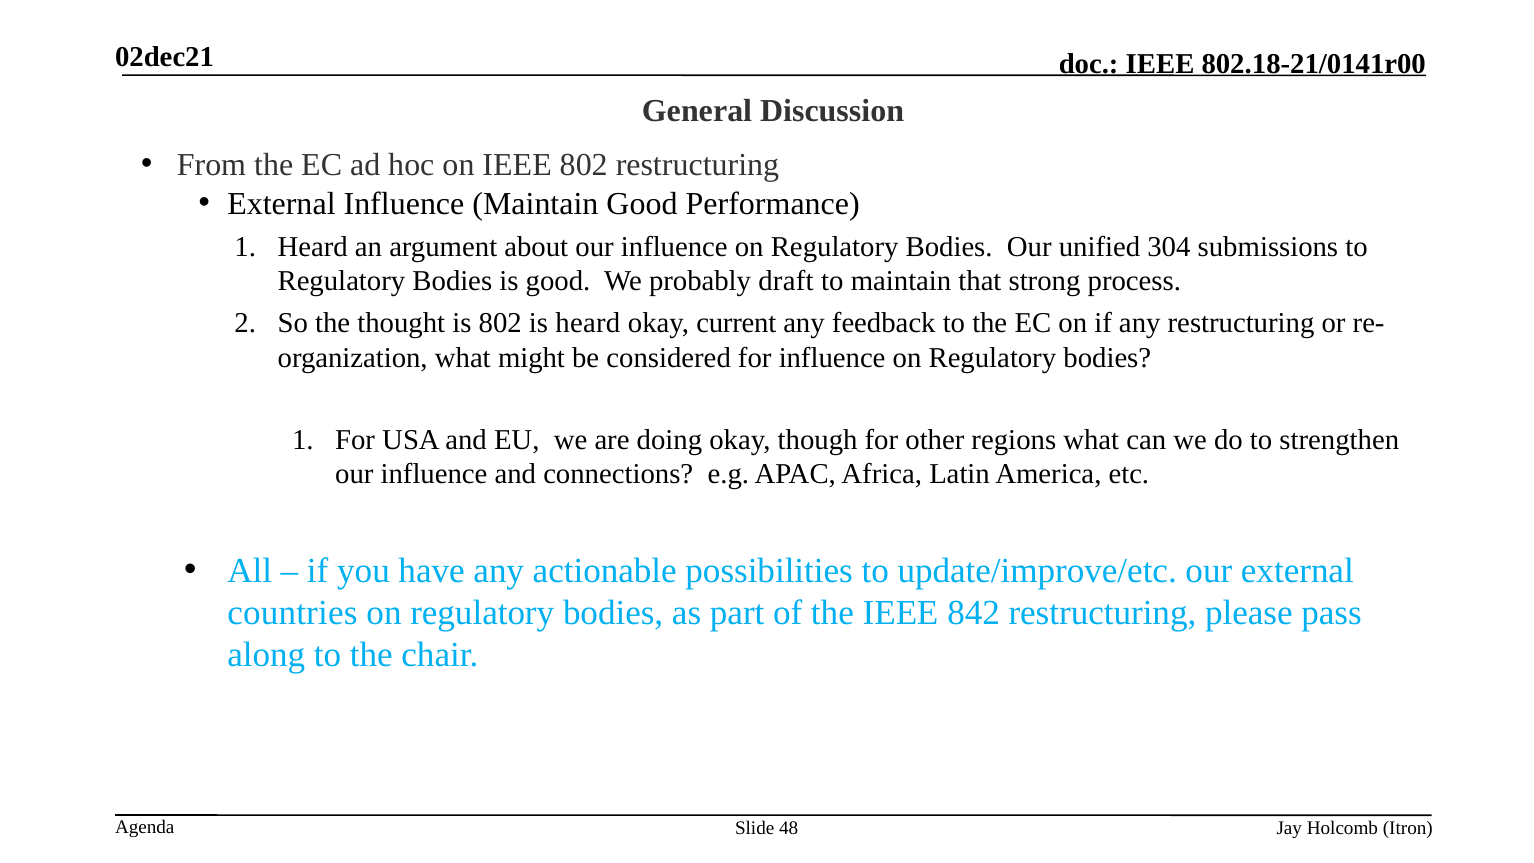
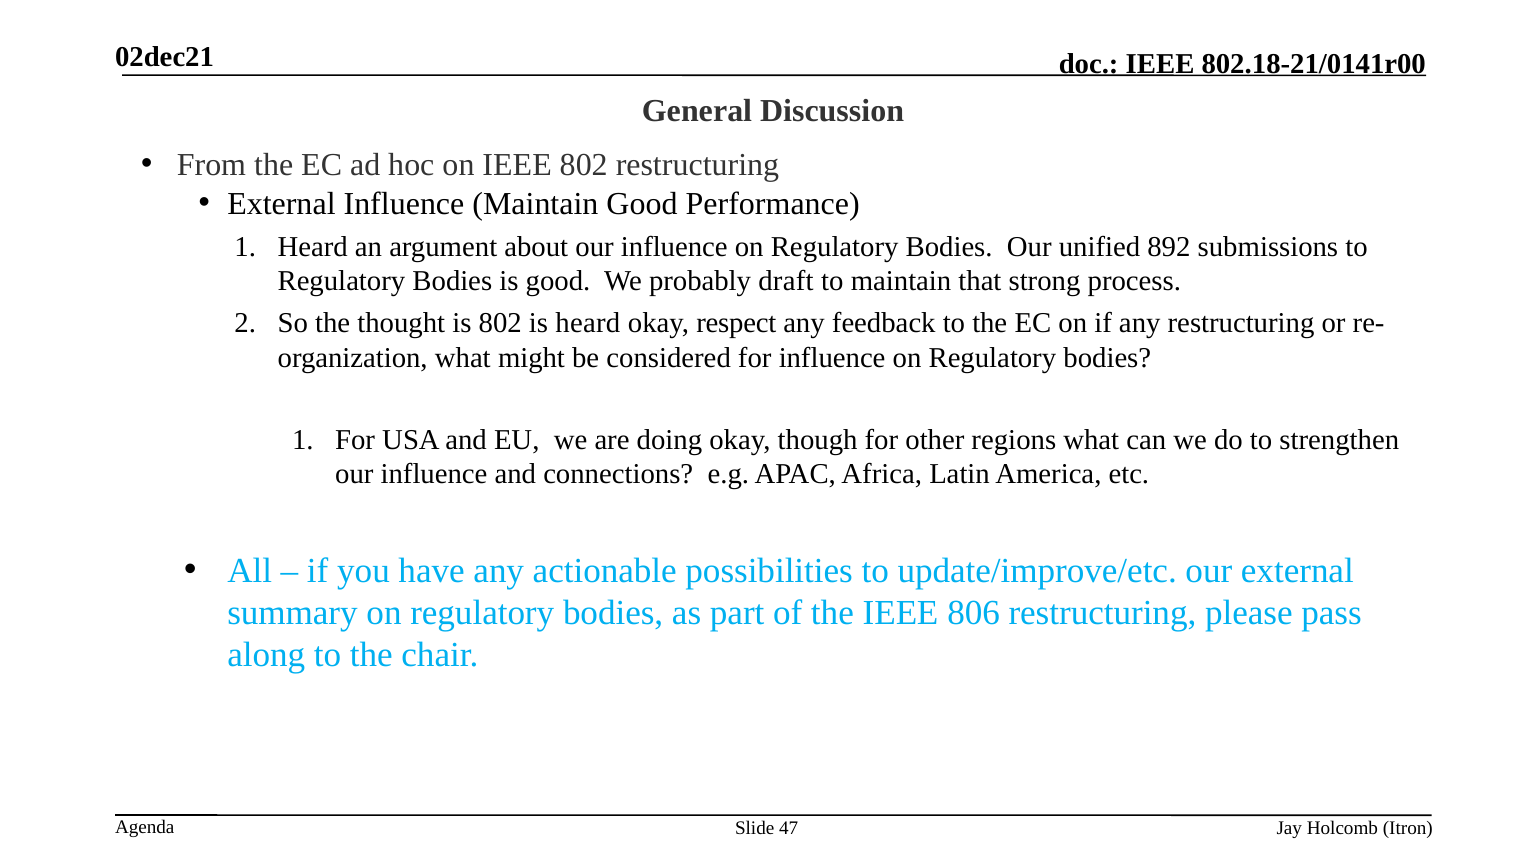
304: 304 -> 892 (1169, 247)
current: current -> respect (736, 323)
countries: countries -> summary (293, 613)
842: 842 -> 806 (974, 613)
48: 48 -> 47 (789, 828)
